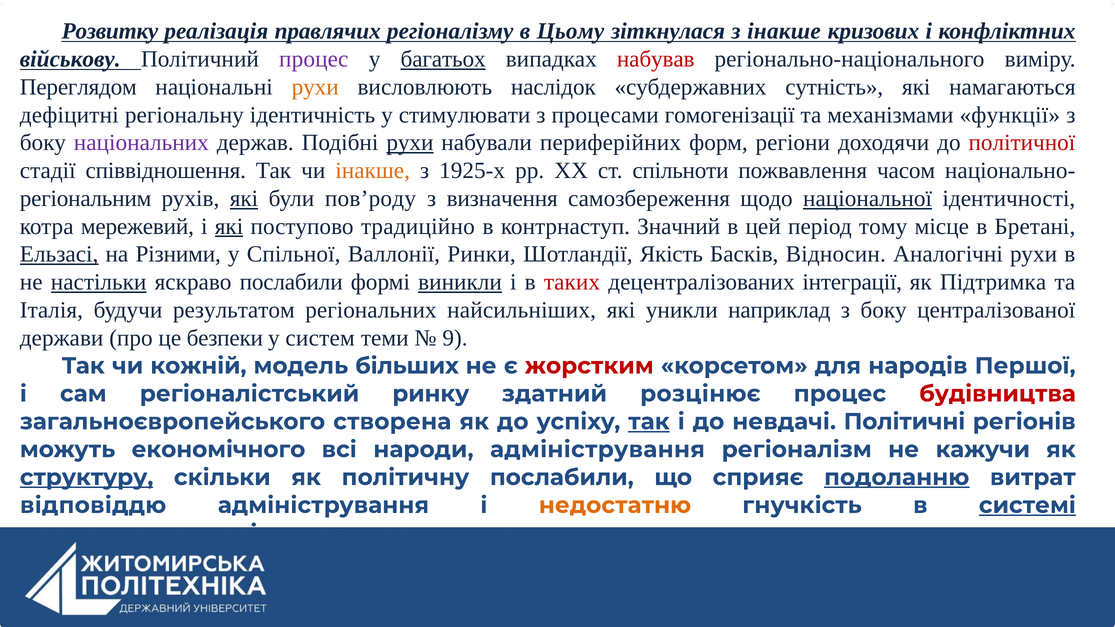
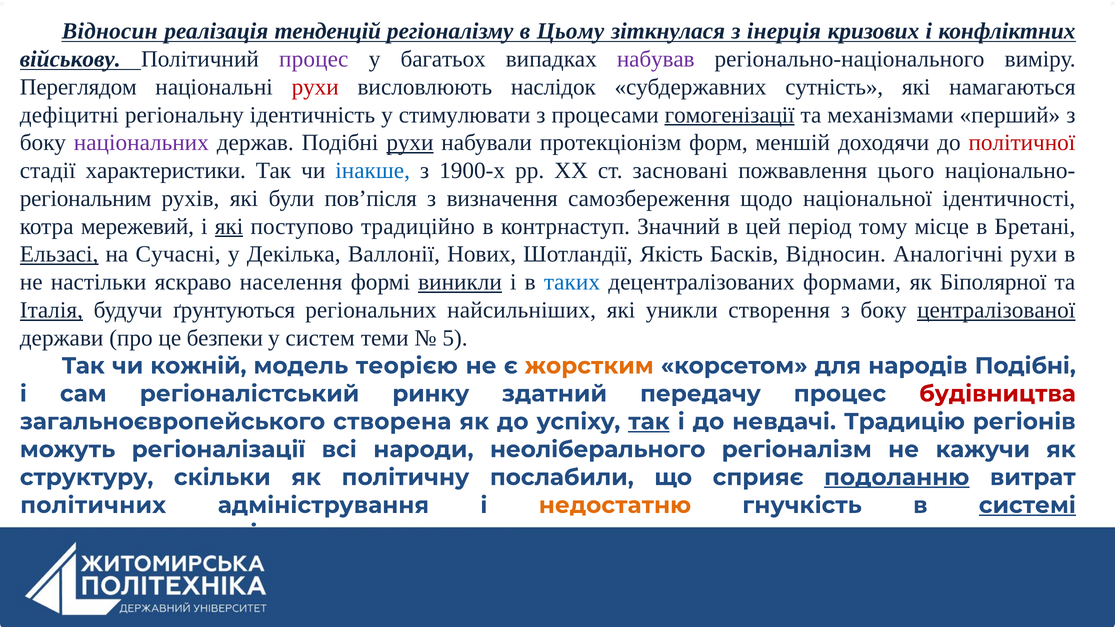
Розвитку: Розвитку -> Відносин (110, 31)
правлячих: правлячих -> тенденцій (328, 31)
з інакше: інакше -> інерція (784, 31)
багатьох underline: present -> none (443, 59)
набував colour: red -> purple (656, 59)
рухи colour: orange -> red (315, 87)
гомогенізації underline: none -> present (730, 115)
функції: функції -> перший (1010, 115)
периферійних: периферійних -> протекціонізм (611, 143)
регіони: регіони -> меншій (793, 143)
співвідношення: співвідношення -> характеристики (166, 171)
інакше colour: orange -> blue (373, 171)
1925-х: 1925-х -> 1900-х (472, 171)
спільноти: спільноти -> засновані (680, 171)
часом: часом -> цього (906, 171)
які underline: present -> none (244, 199)
пов’роду: пов’роду -> пов’після (371, 199)
національної underline: present -> none (868, 199)
Різними: Різними -> Сучасні (178, 254)
Спільної: Спільної -> Декілька (294, 254)
Ринки: Ринки -> Нових (482, 254)
настільки underline: present -> none (99, 282)
яскраво послабили: послабили -> населення (291, 282)
таких colour: red -> blue (572, 282)
інтеграції: інтеграції -> формами (852, 282)
Підтримка: Підтримка -> Біполярної (993, 282)
Італія underline: none -> present (51, 310)
результатом: результатом -> ґрунтуються (234, 310)
наприклад: наприклад -> створення (779, 310)
централізованої underline: none -> present (996, 310)
9: 9 -> 5 (455, 338)
більших: більших -> теорією (407, 366)
жорстким colour: red -> orange (589, 366)
народів Першої: Першої -> Подібні (1025, 366)
розцінює: розцінює -> передачу (700, 394)
Політичні: Політичні -> Традицію (904, 422)
економічного: економічного -> регіоналізації (218, 450)
народи адміністрування: адміністрування -> неоліберального (598, 450)
структуру underline: present -> none (87, 477)
відповіддю: відповіддю -> політичних (93, 505)
